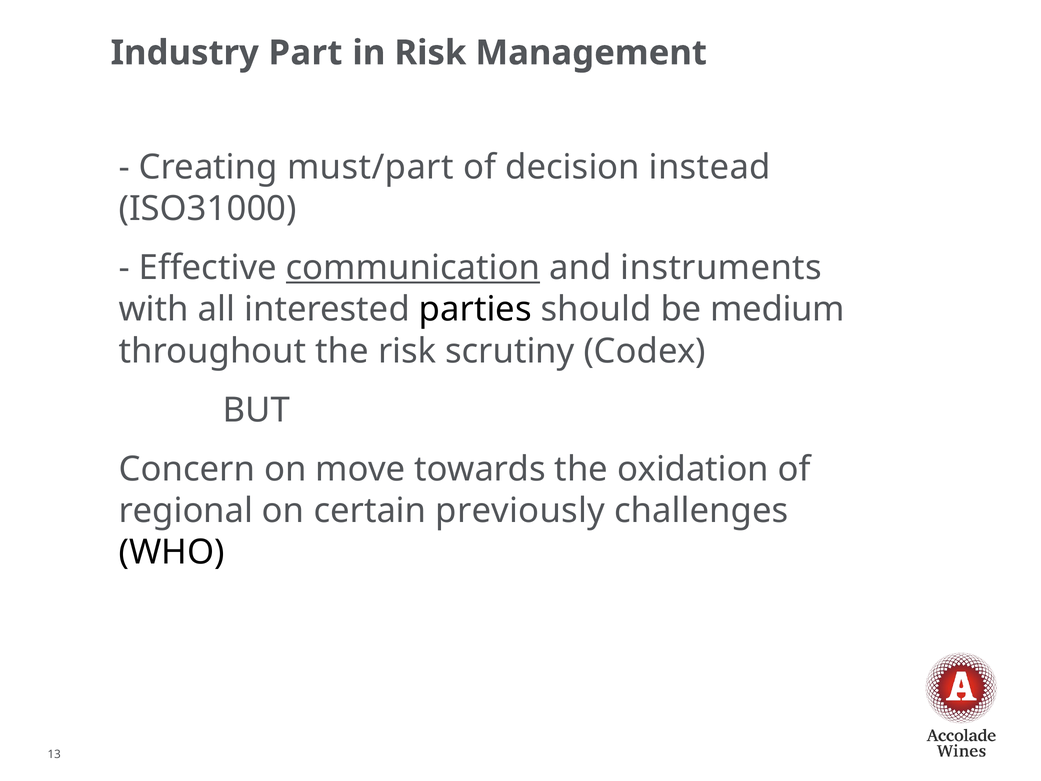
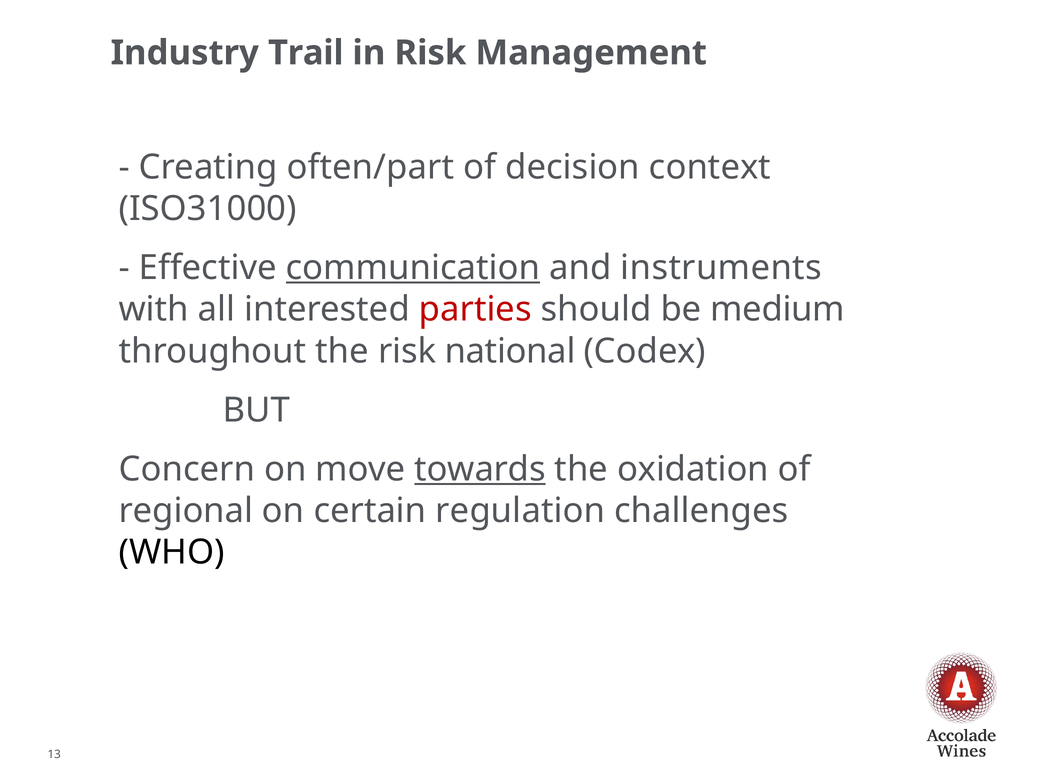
Part: Part -> Trail (306, 53)
must/part: must/part -> often/part (370, 167)
instead: instead -> context (710, 167)
parties colour: black -> red (475, 309)
scrutiny: scrutiny -> national (510, 351)
towards underline: none -> present (480, 469)
previously: previously -> regulation (520, 511)
